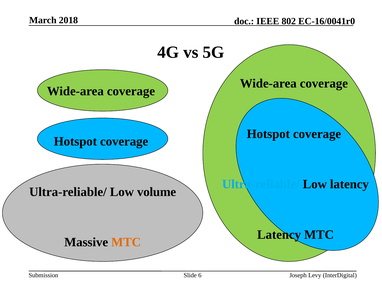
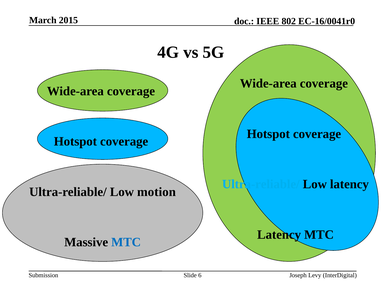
2018: 2018 -> 2015 (68, 20)
volume: volume -> motion (156, 192)
MTC colour: orange -> blue (126, 242)
